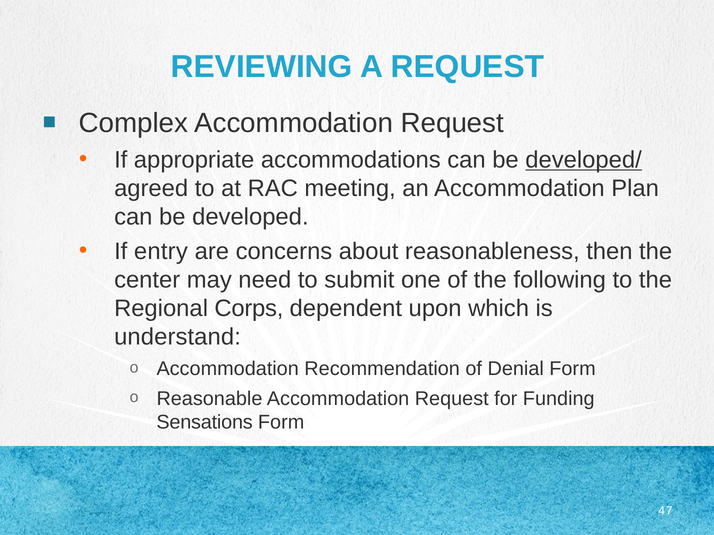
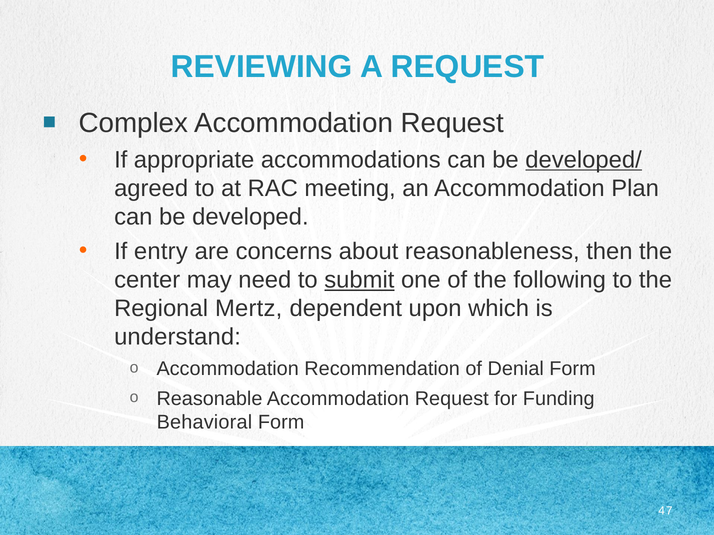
submit underline: none -> present (359, 280)
Corps: Corps -> Mertz (249, 309)
Sensations: Sensations -> Behavioral (204, 423)
